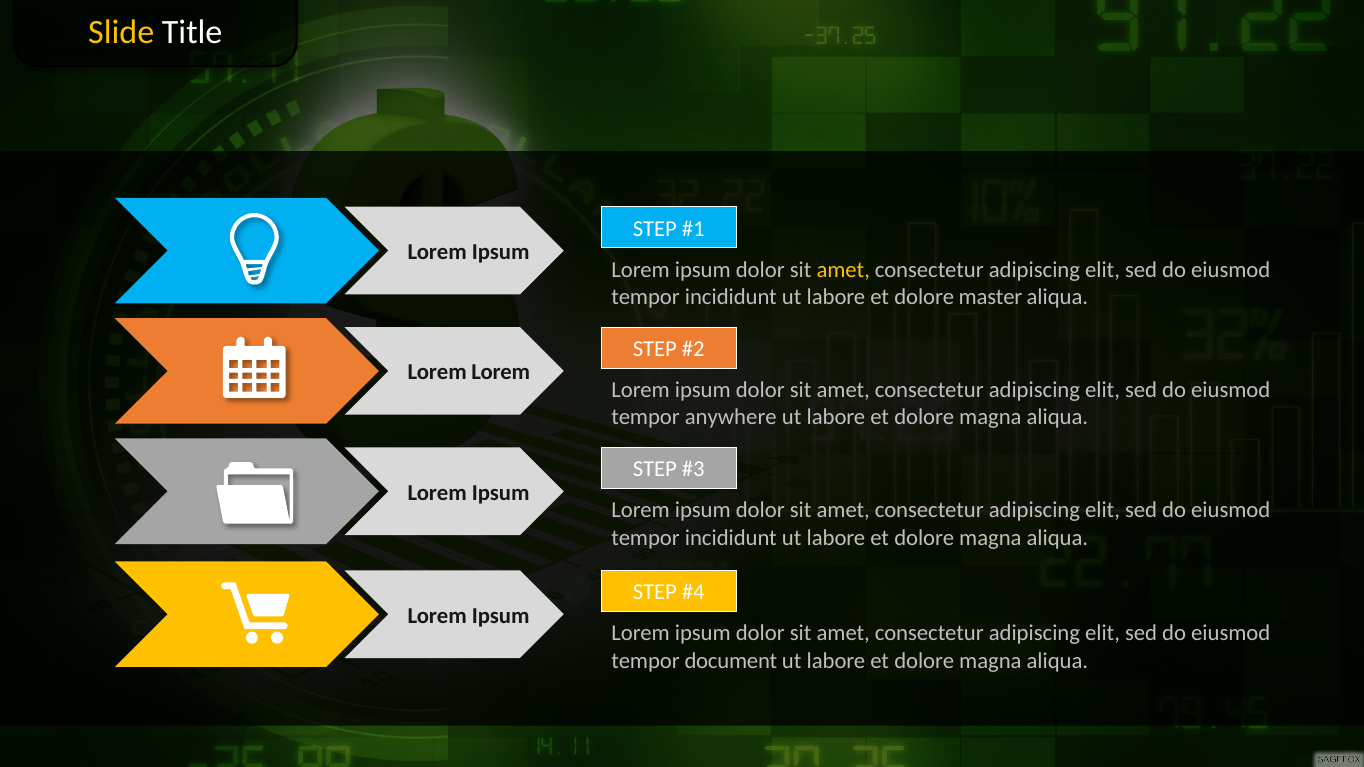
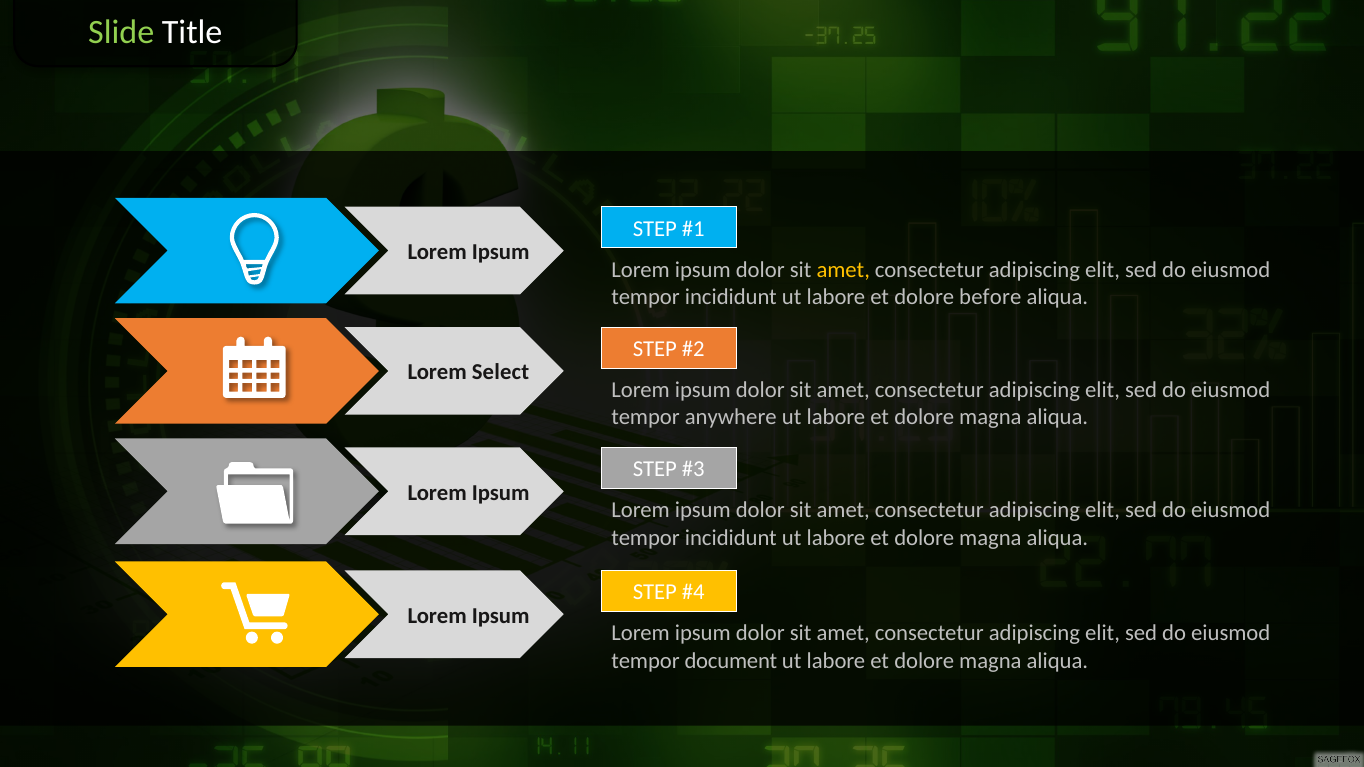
Slide colour: yellow -> light green (121, 32)
master: master -> before (990, 297)
Lorem: Lorem -> Select (501, 373)
